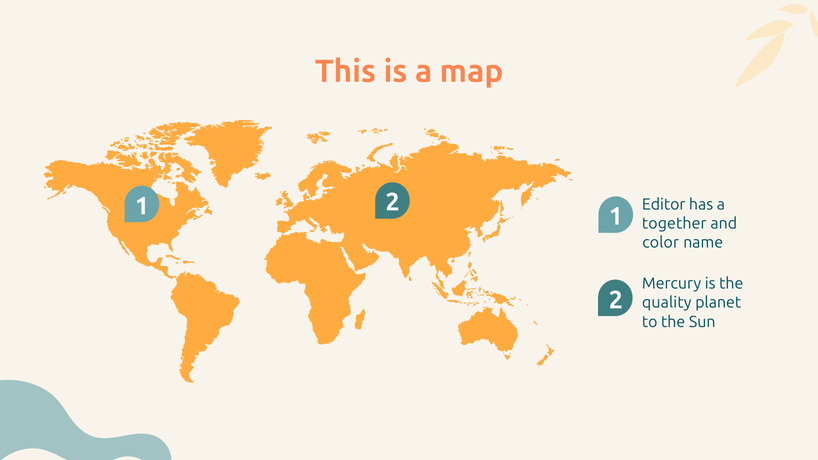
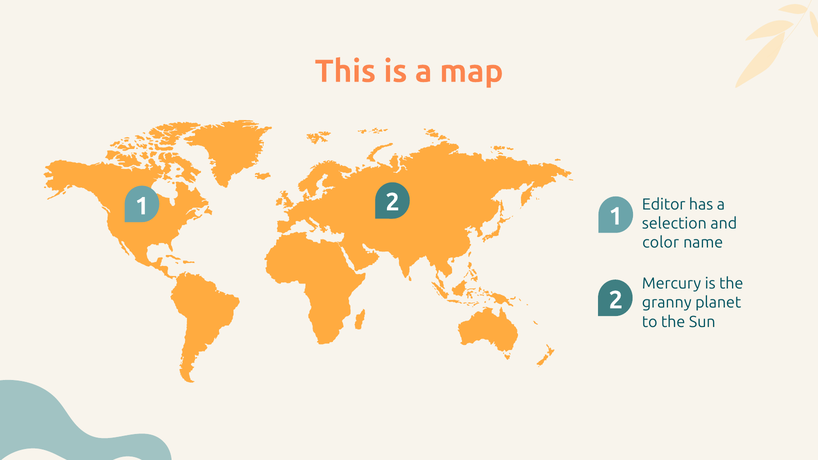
together: together -> selection (674, 224)
quality: quality -> granny (667, 303)
